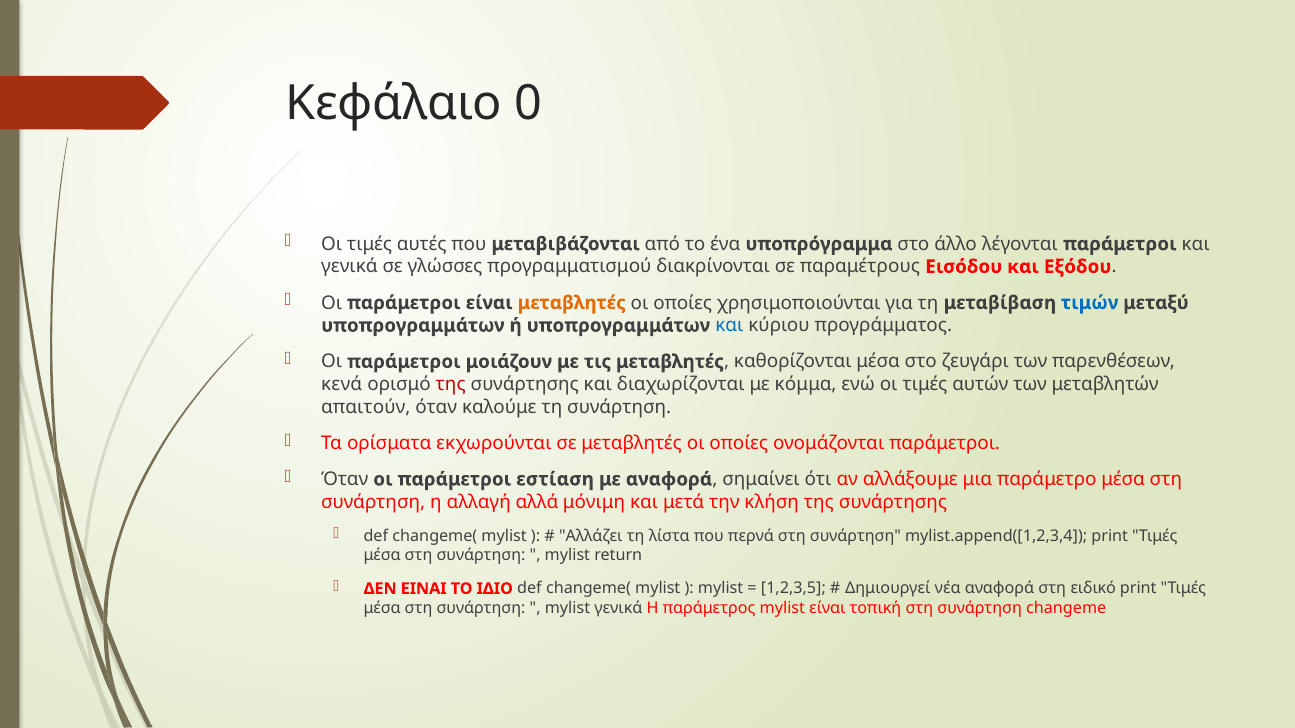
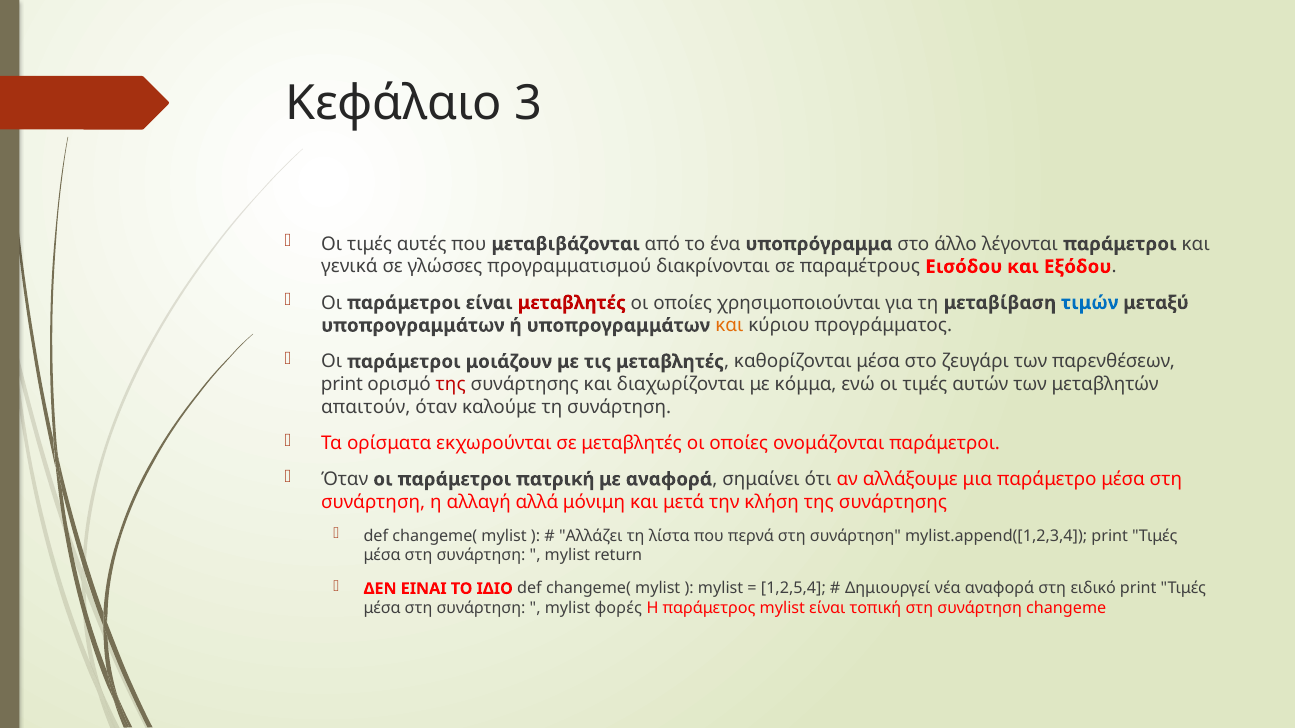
0: 0 -> 3 (529, 104)
μεταβλητές colour: orange -> red (572, 303)
και colour: blue -> orange (729, 326)
κενά: κενά -> print (342, 385)
εστίαση: εστίαση -> πατρική (555, 480)
1,2,3,5: 1,2,3,5 -> 1,2,5,4 (793, 589)
mylist γενικά: γενικά -> φορές (618, 608)
